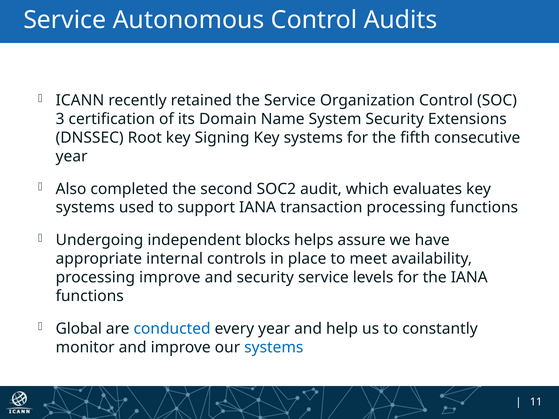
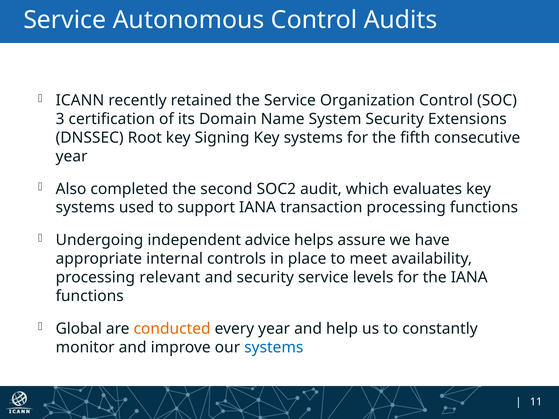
blocks: blocks -> advice (268, 240)
processing improve: improve -> relevant (170, 278)
conducted colour: blue -> orange (172, 329)
